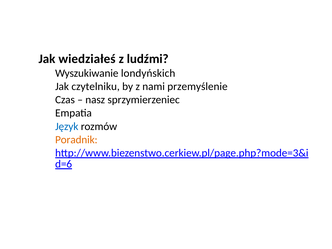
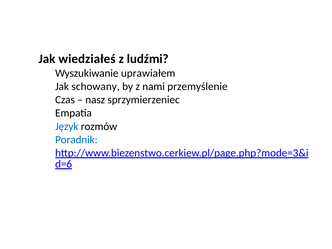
londyńskich: londyńskich -> uprawiałem (148, 73)
czytelniku: czytelniku -> schowany (96, 87)
Poradnik colour: orange -> blue (76, 140)
